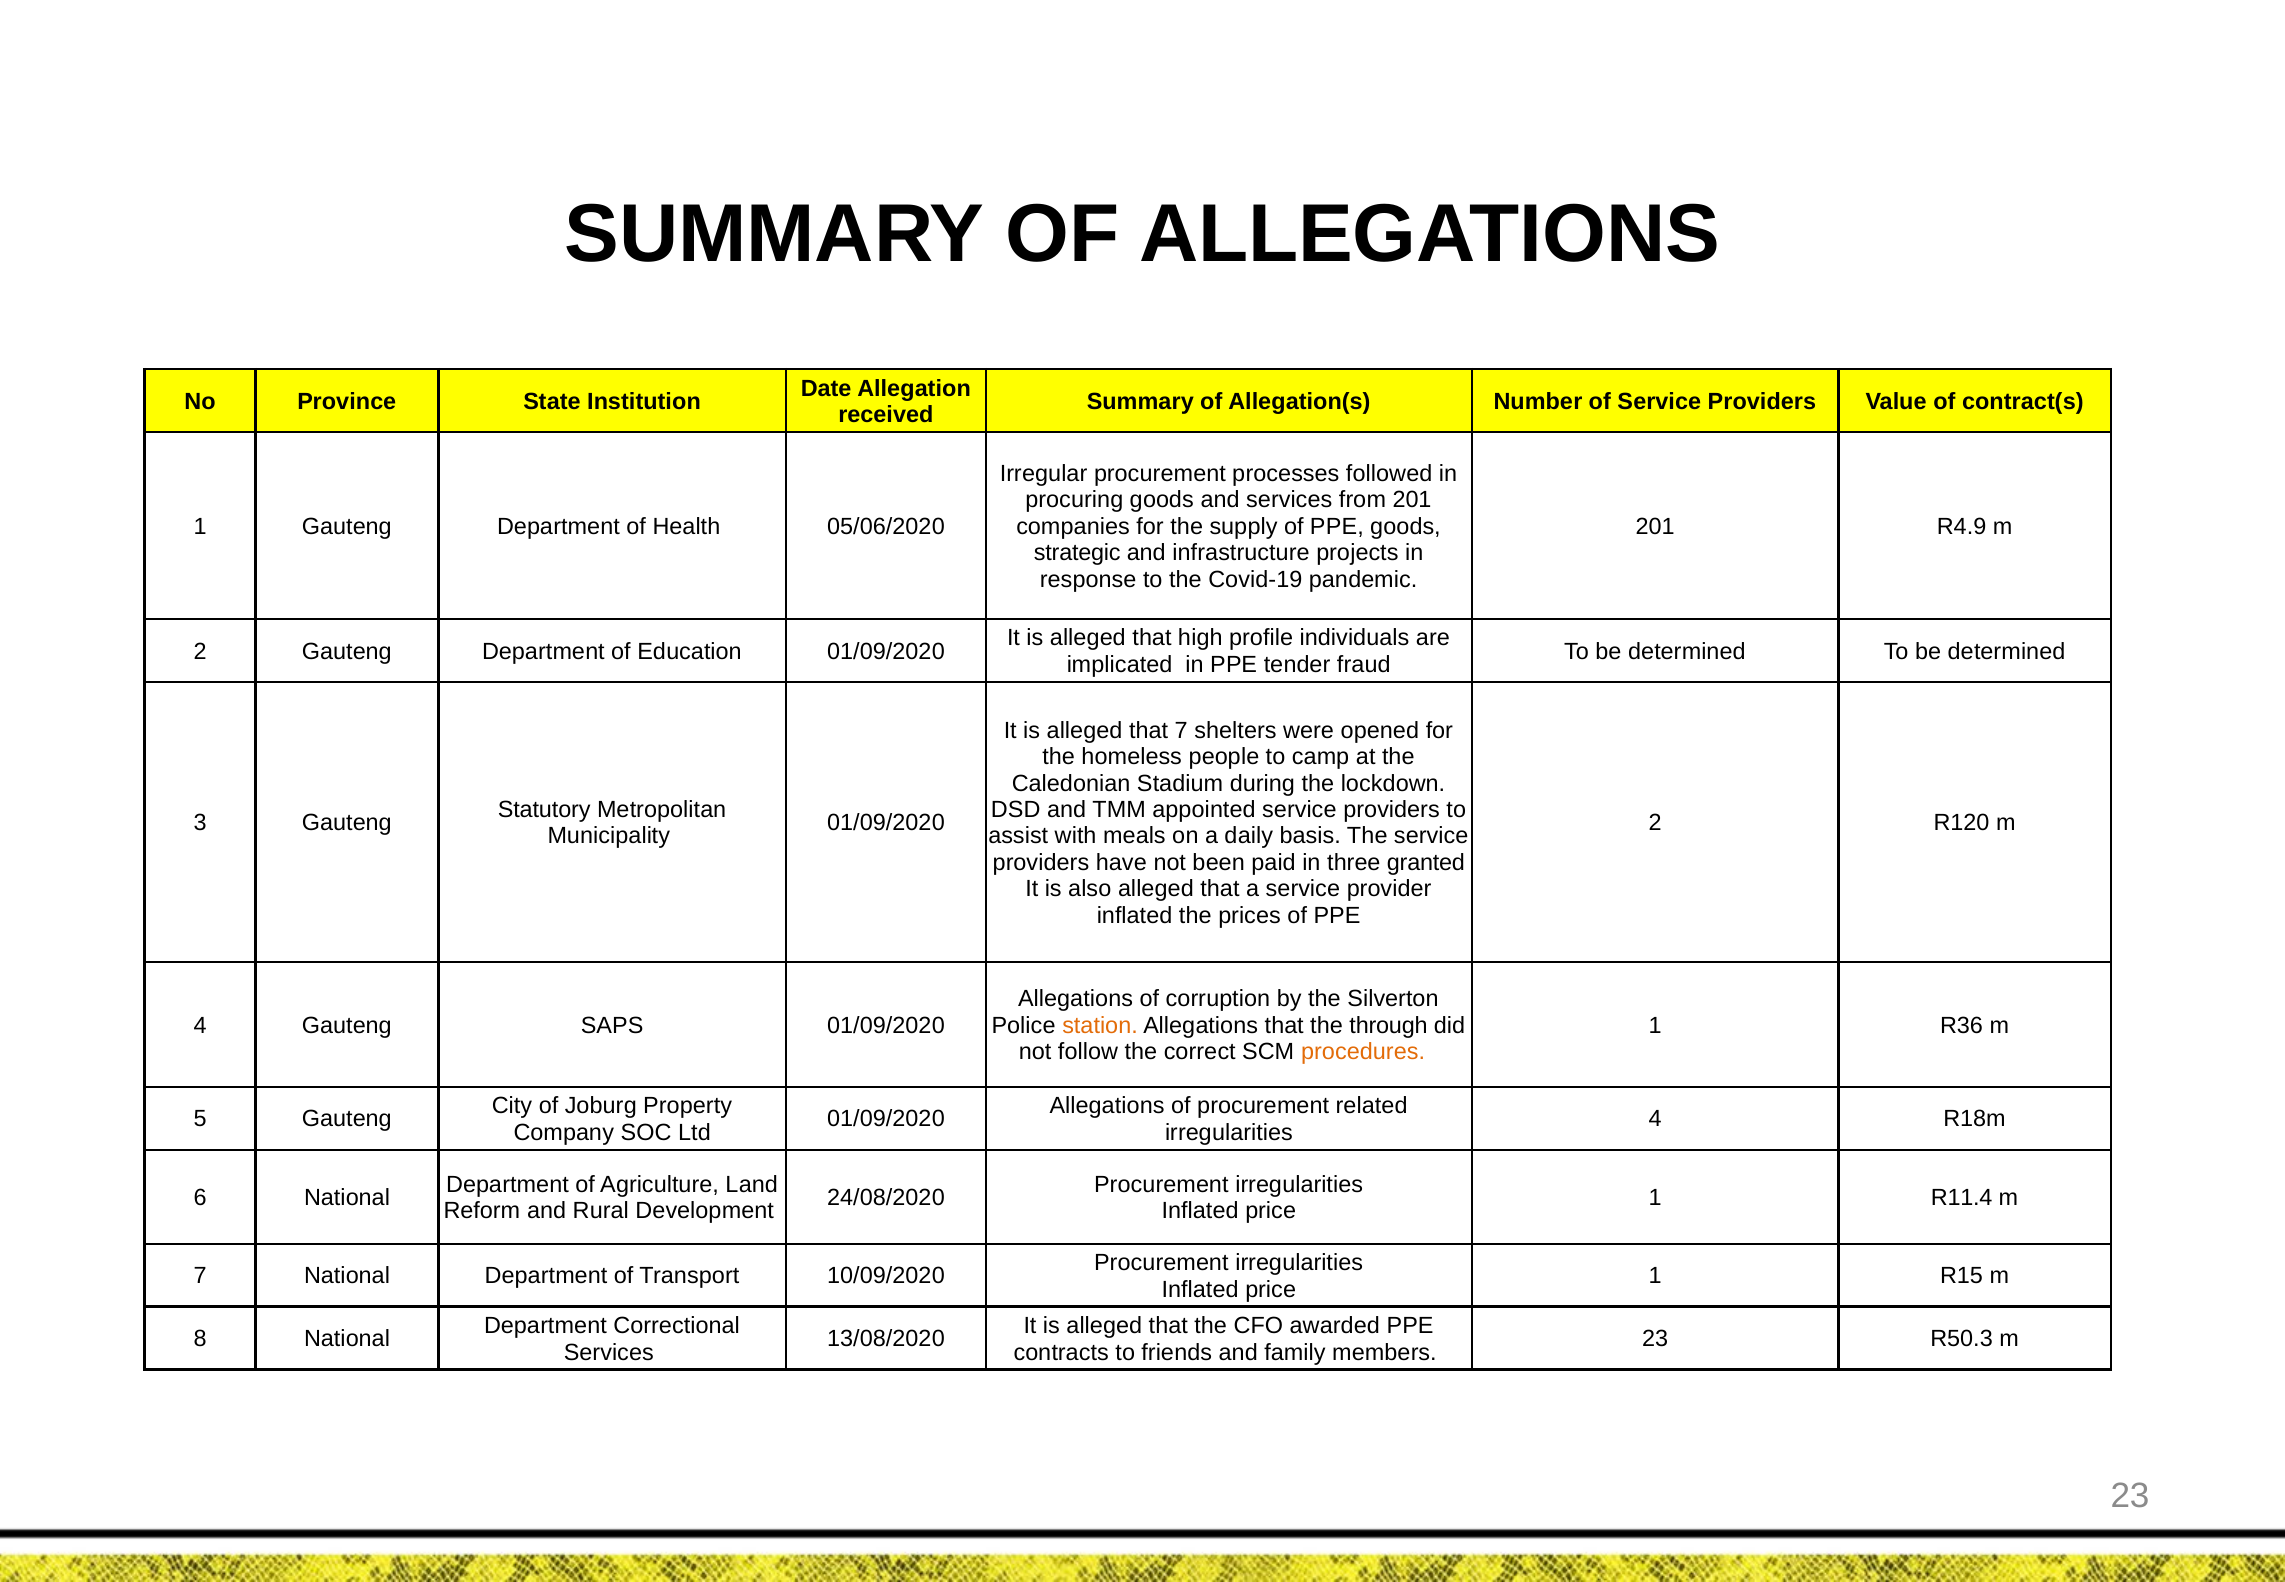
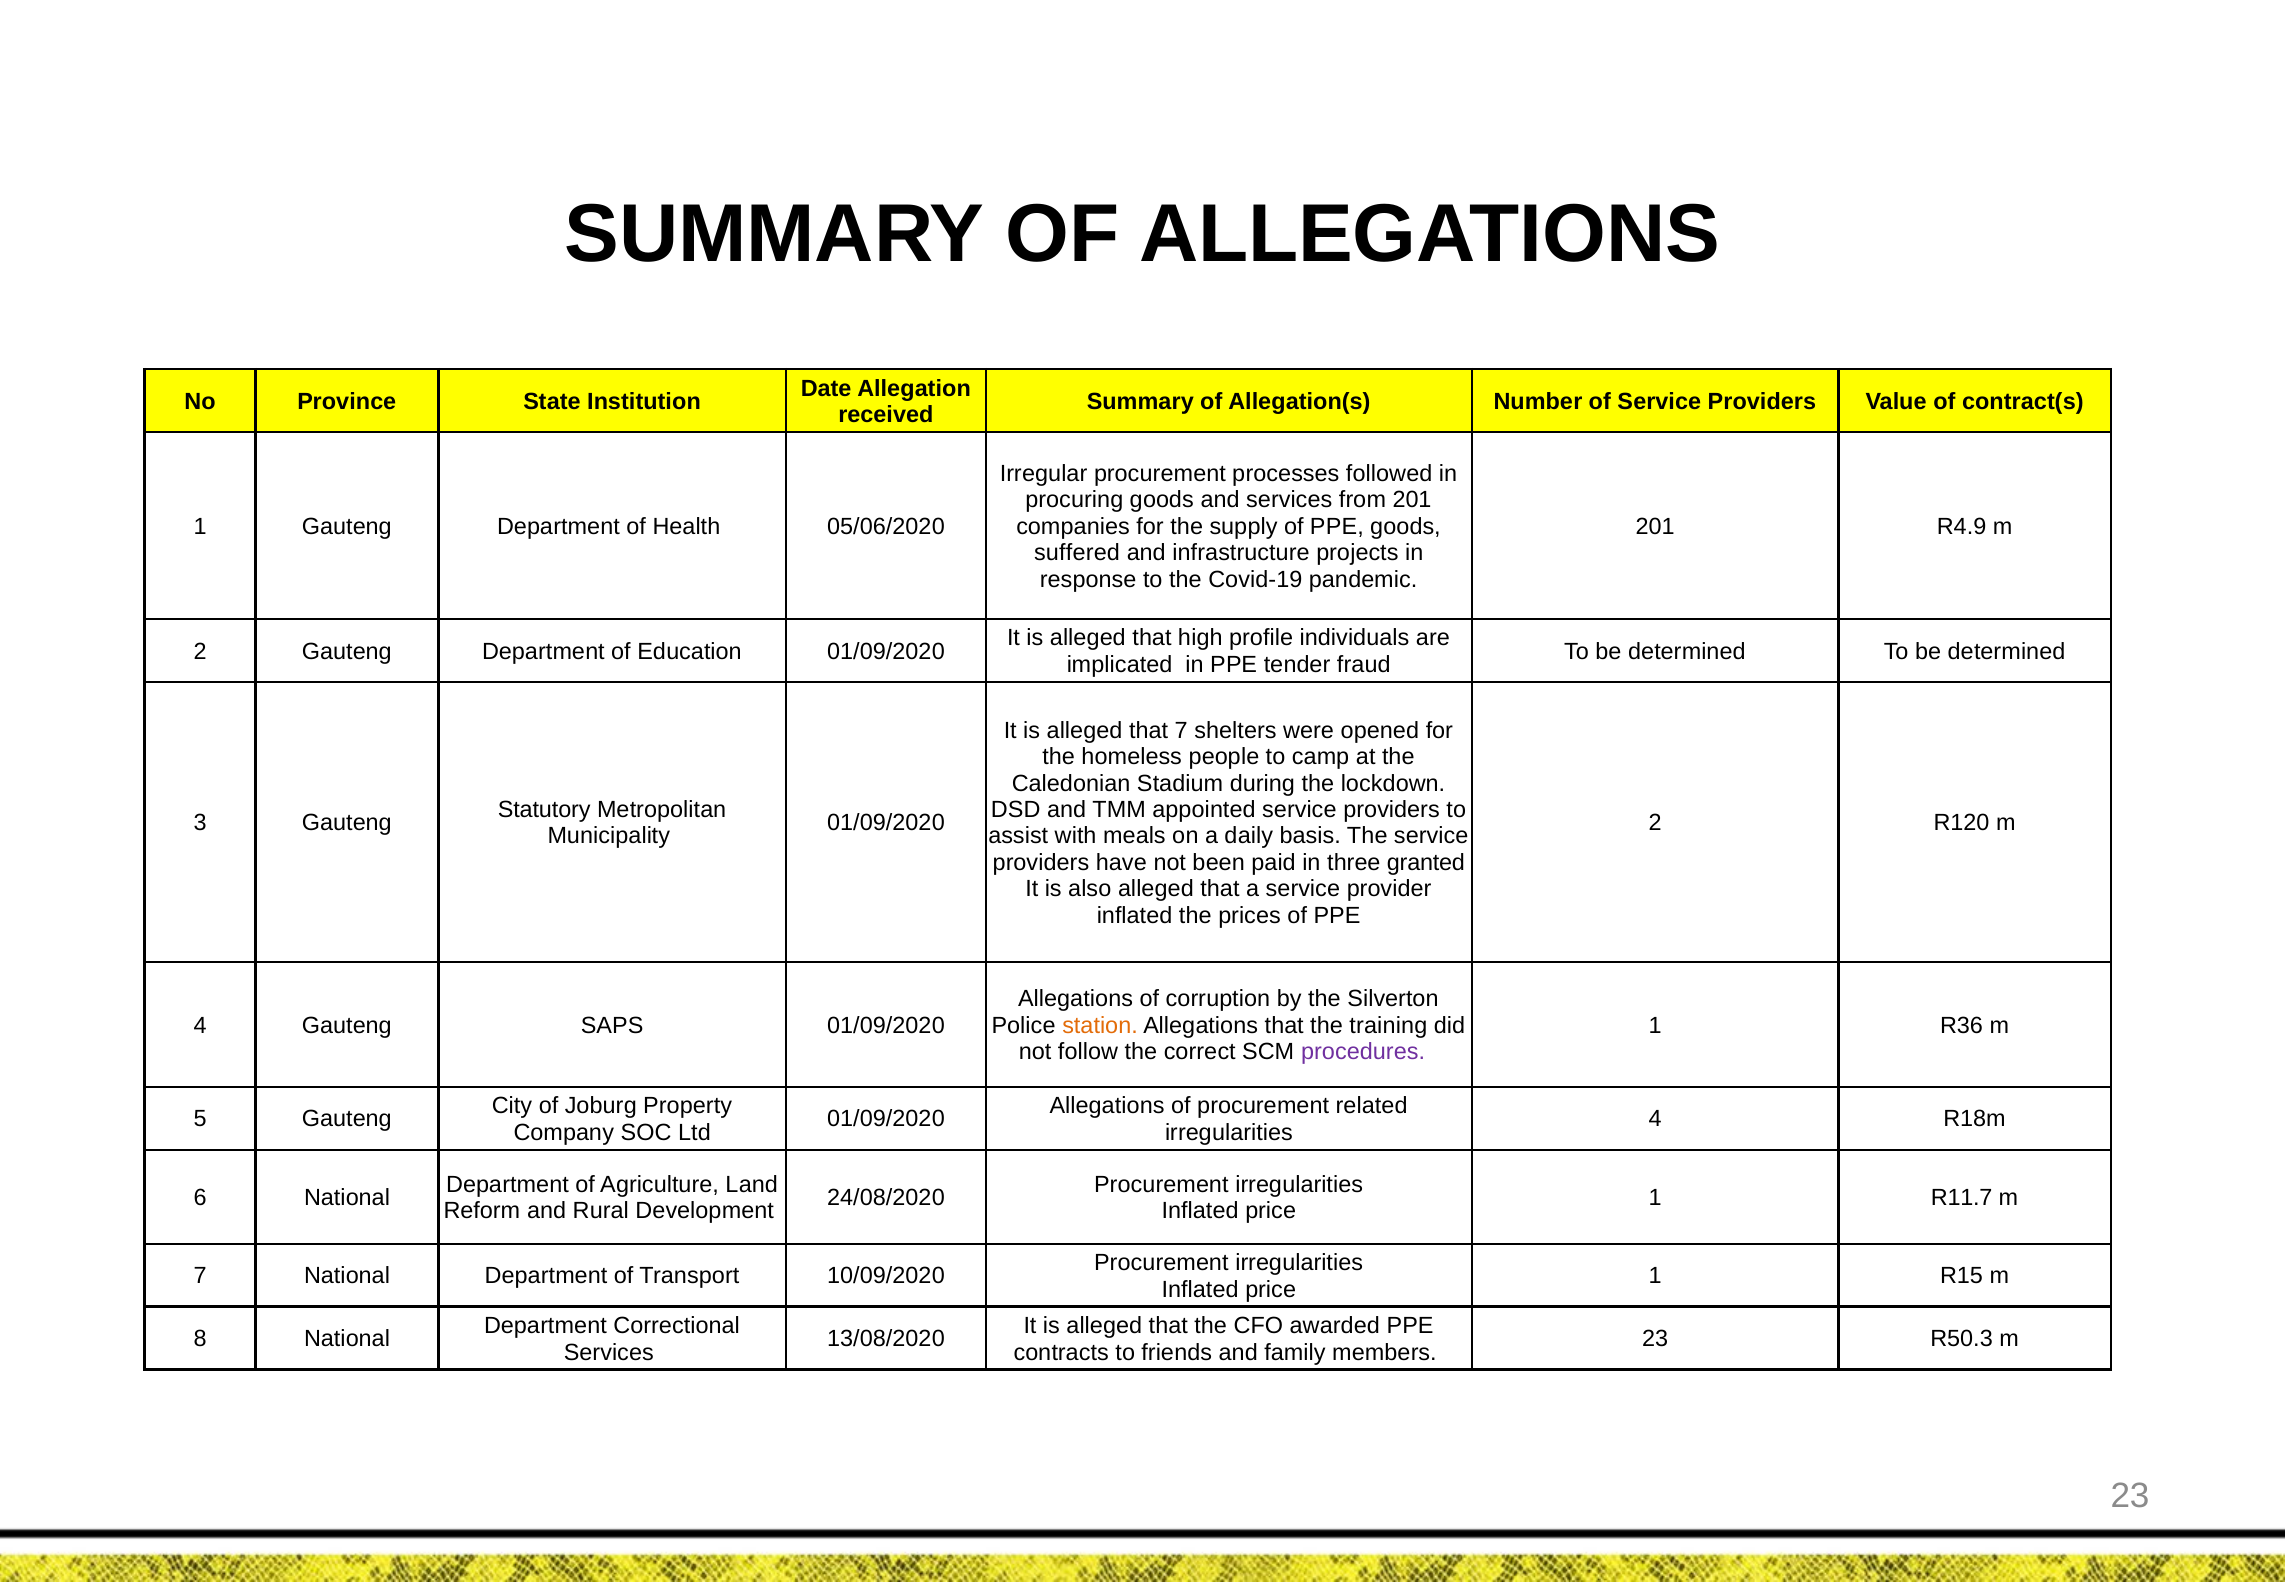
strategic: strategic -> suffered (1077, 553)
through: through -> training (1388, 1025)
procedures colour: orange -> purple (1363, 1052)
R11.4: R11.4 -> R11.7 (1962, 1198)
